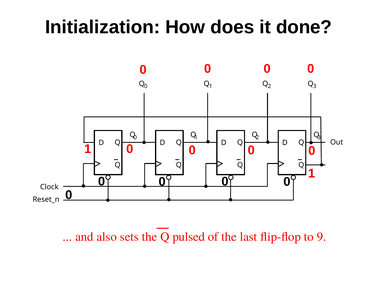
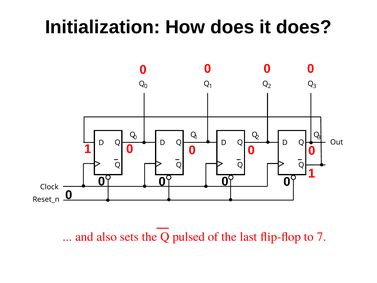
it done: done -> does (304, 27)
9: 9 -> 7 (322, 237)
